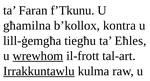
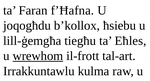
f’Tkunu: f’Tkunu -> f’Ħafna (72, 10)
għamilna: għamilna -> joqogħdu (27, 25)
kontra: kontra -> ħsiebu (120, 25)
Irrakkuntawlu underline: present -> none (39, 71)
